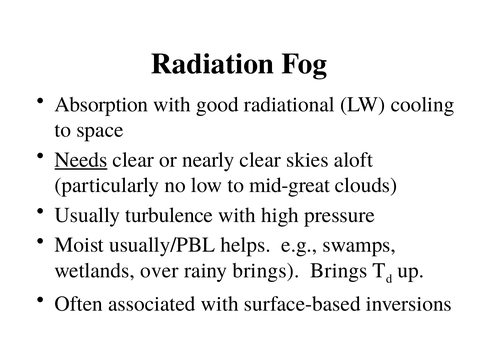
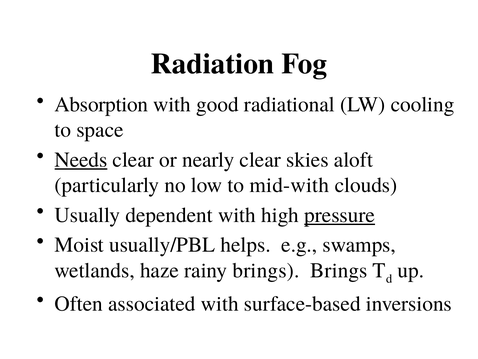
mid-great: mid-great -> mid-with (289, 185)
turbulence: turbulence -> dependent (169, 215)
pressure underline: none -> present (340, 215)
over: over -> haze (159, 270)
